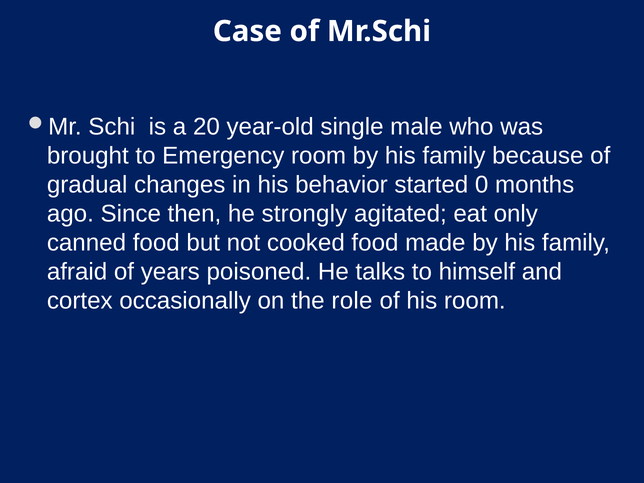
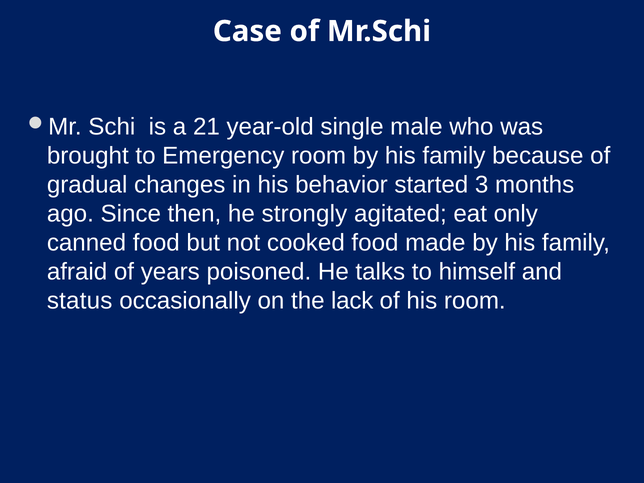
20: 20 -> 21 (206, 127)
0: 0 -> 3 (482, 185)
cortex: cortex -> status (80, 301)
role: role -> lack (352, 301)
